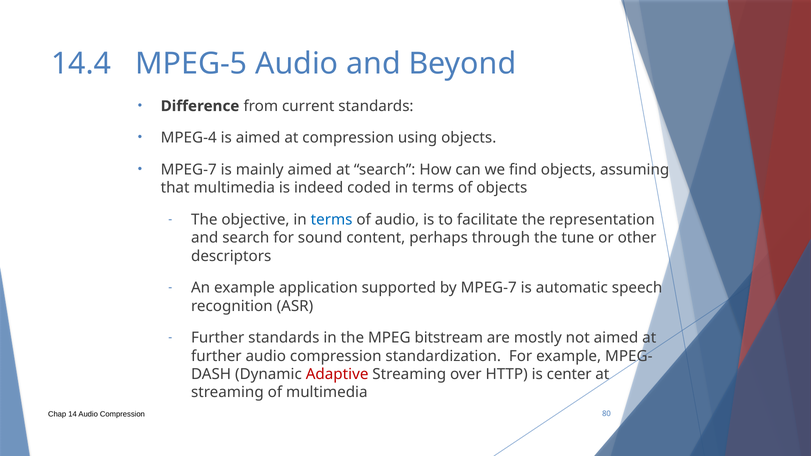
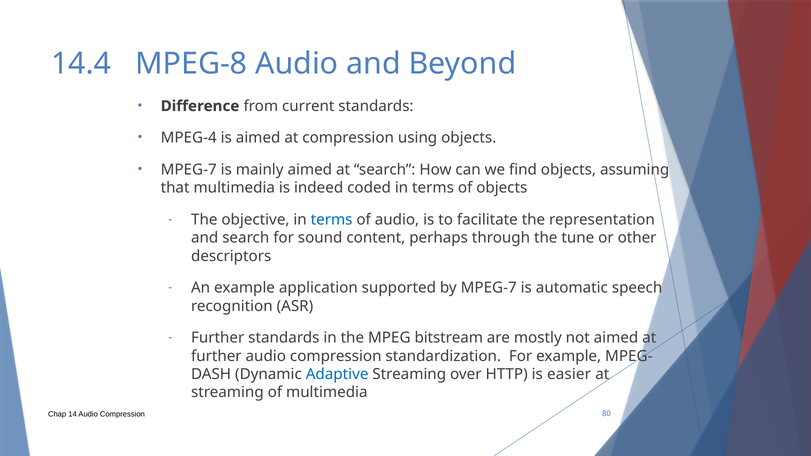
MPEG-5: MPEG-5 -> MPEG-8 (191, 64)
Adaptive colour: red -> blue (337, 374)
center: center -> easier (569, 374)
